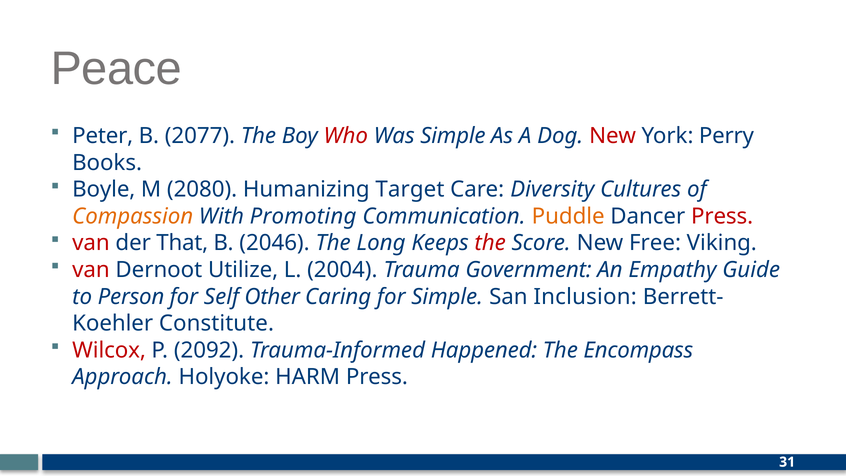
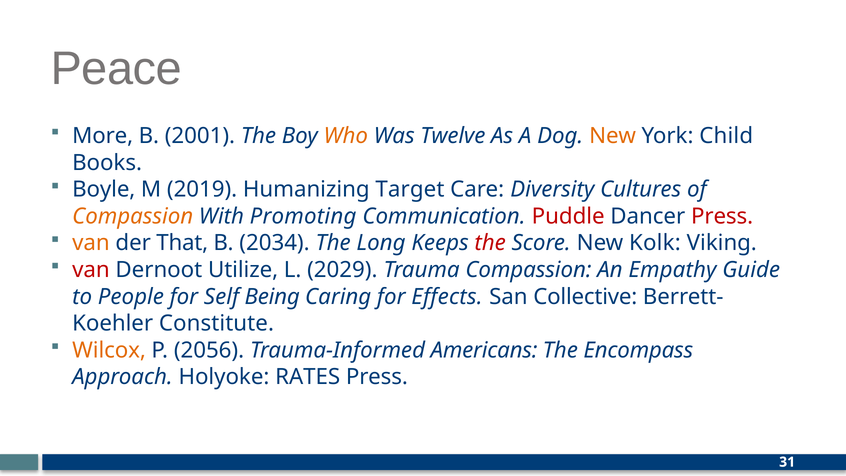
Peter: Peter -> More (103, 136)
2077: 2077 -> 2001 (200, 136)
Who colour: red -> orange (346, 136)
Was Simple: Simple -> Twelve (453, 136)
New colour: red -> orange (613, 136)
Perry: Perry -> Child (726, 136)
2080: 2080 -> 2019 (202, 189)
Puddle colour: orange -> red (568, 216)
van colour: red -> orange (91, 243)
2046: 2046 -> 2034 (275, 243)
Free: Free -> Kolk (655, 243)
2004: 2004 -> 2029 (342, 270)
Trauma Government: Government -> Compassion (528, 270)
Person: Person -> People (131, 297)
Other: Other -> Being (272, 297)
for Simple: Simple -> Effects (447, 297)
Inclusion: Inclusion -> Collective (585, 297)
Wilcox colour: red -> orange (109, 350)
2092: 2092 -> 2056 (209, 350)
Happened: Happened -> Americans (484, 350)
HARM: HARM -> RATES (308, 377)
